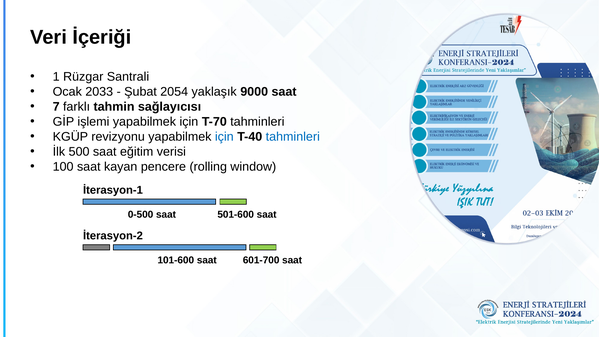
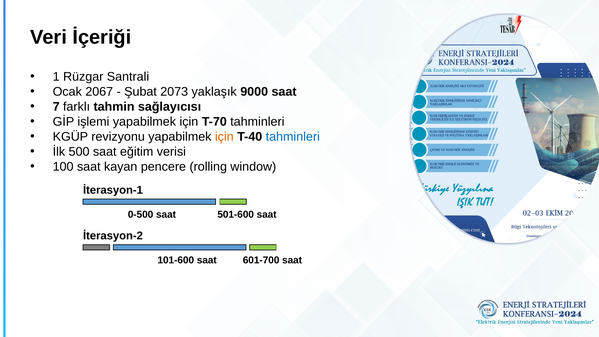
2033: 2033 -> 2067 (99, 92)
2054: 2054 -> 2073 (174, 92)
için colour: blue -> orange (224, 137)
